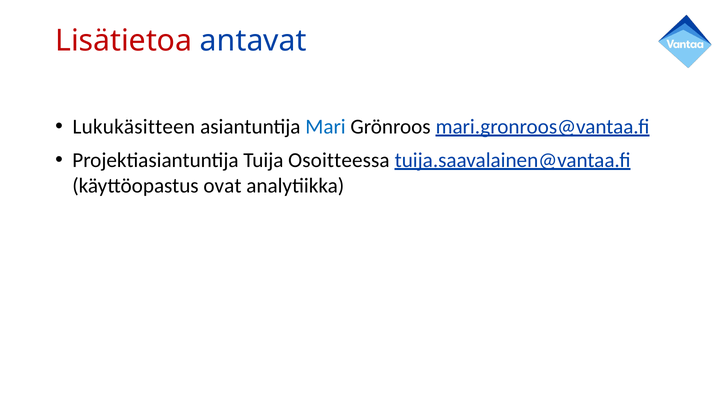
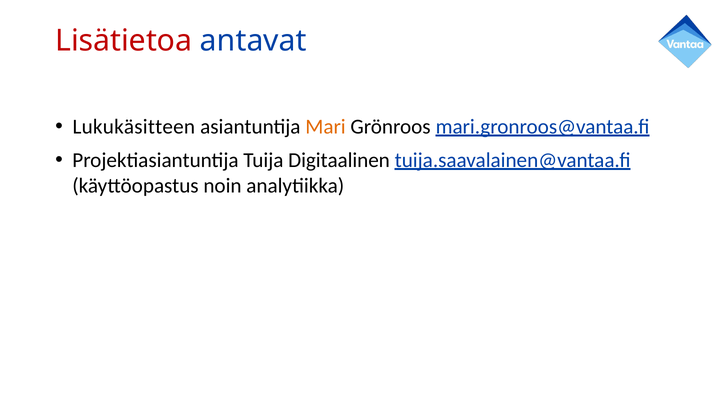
Mari colour: blue -> orange (326, 126)
Osoitteessa: Osoitteessa -> Digitaalinen (339, 160)
ovat: ovat -> noin (222, 186)
